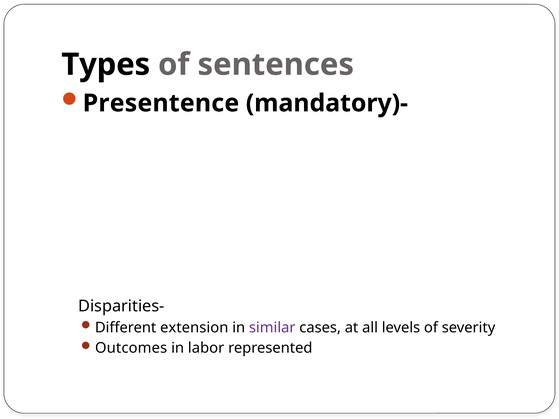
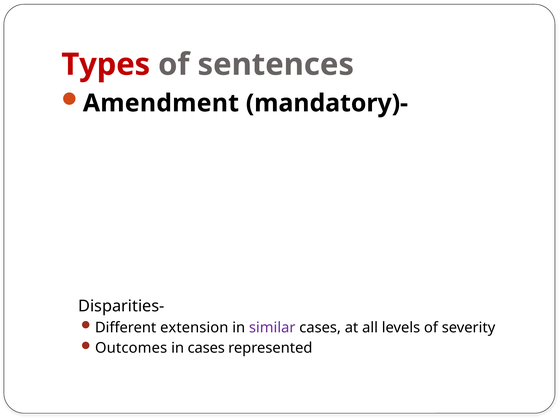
Types colour: black -> red (106, 65)
Presentence: Presentence -> Amendment (161, 103)
in labor: labor -> cases (206, 348)
